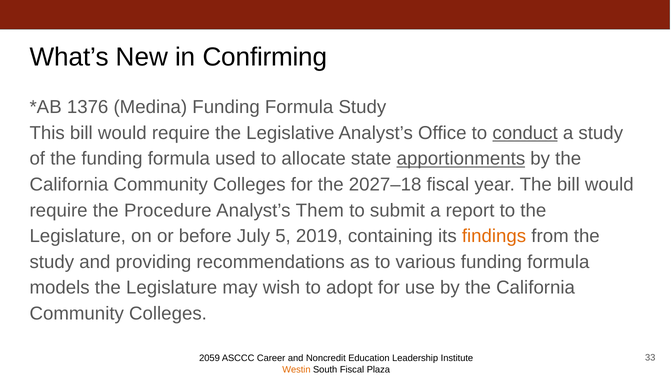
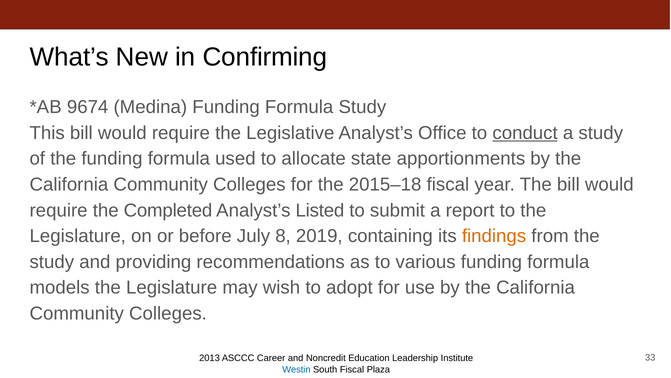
1376: 1376 -> 9674 (88, 107)
apportionments underline: present -> none (461, 159)
2027–18: 2027–18 -> 2015–18 (385, 184)
Procedure: Procedure -> Completed (168, 210)
Them: Them -> Listed (320, 210)
5: 5 -> 8 (283, 236)
2059: 2059 -> 2013 (210, 358)
Westin colour: orange -> blue (296, 369)
